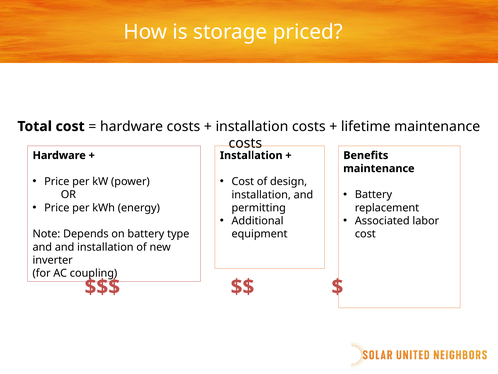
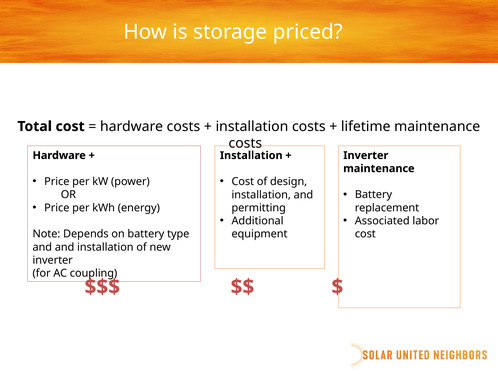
Benefits: Benefits -> Inverter (366, 155)
